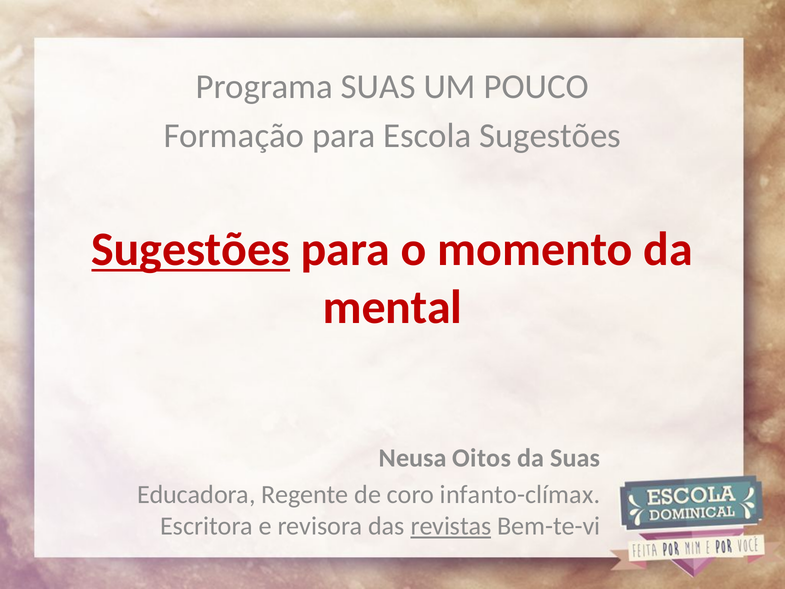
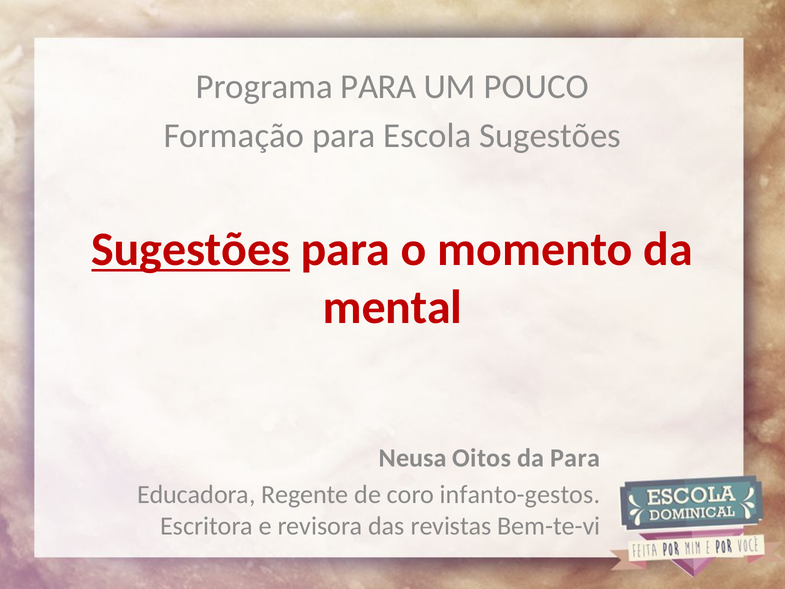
Programa SUAS: SUAS -> PARA (378, 87)
da Suas: Suas -> Para (575, 458)
infanto-clímax: infanto-clímax -> infanto-gestos (520, 495)
revistas underline: present -> none (451, 526)
